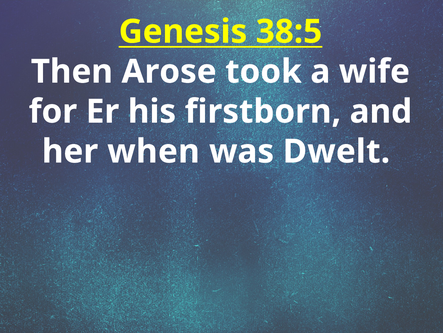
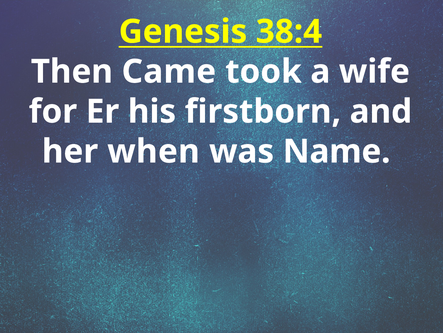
38:5: 38:5 -> 38:4 (289, 32)
Arose: Arose -> Came (169, 71)
Dwelt: Dwelt -> Name (337, 151)
